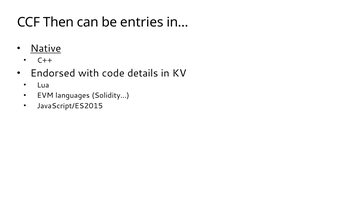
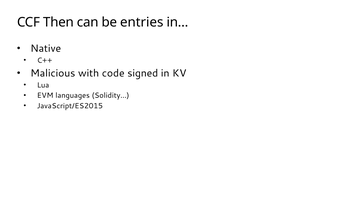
Native underline: present -> none (46, 49)
Endorsed: Endorsed -> Malicious (53, 73)
details: details -> signed (143, 73)
